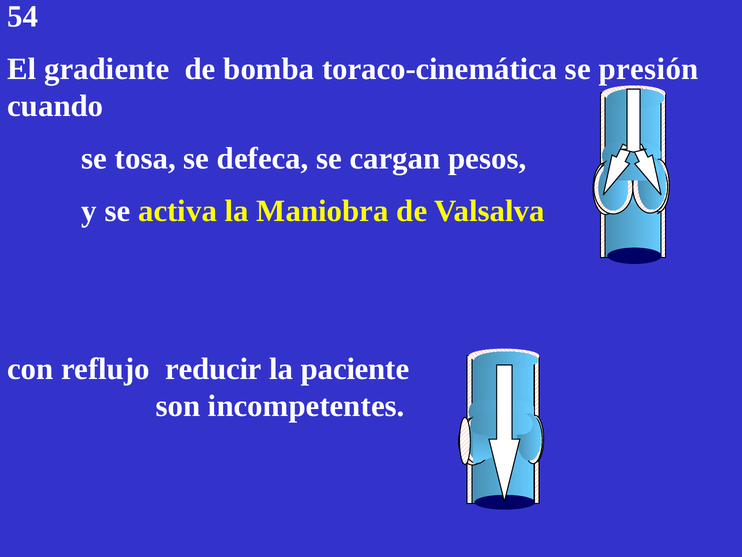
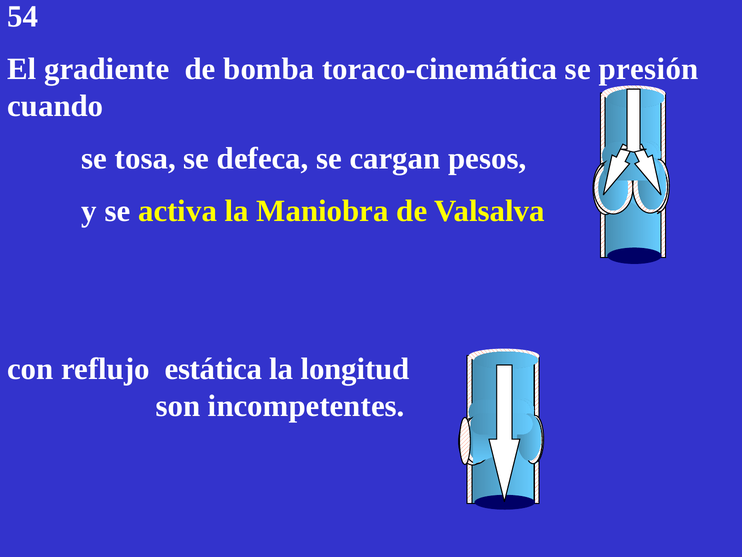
reducir: reducir -> estática (213, 369)
paciente: paciente -> longitud (355, 369)
